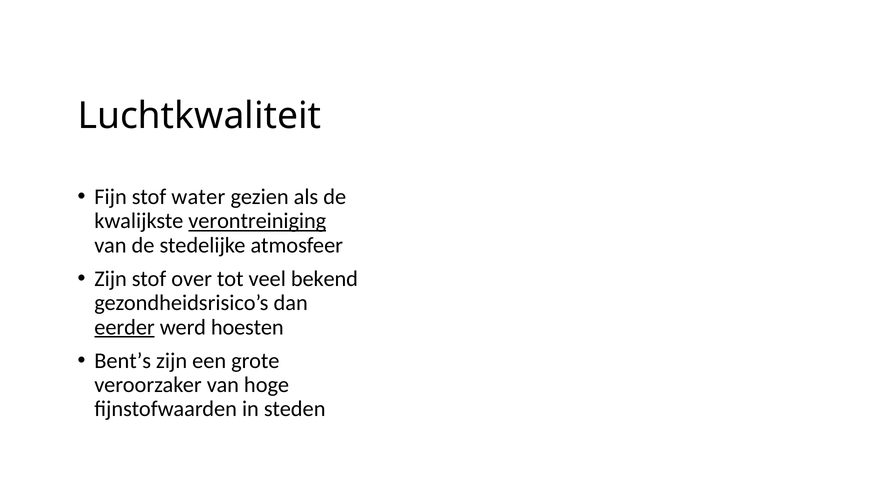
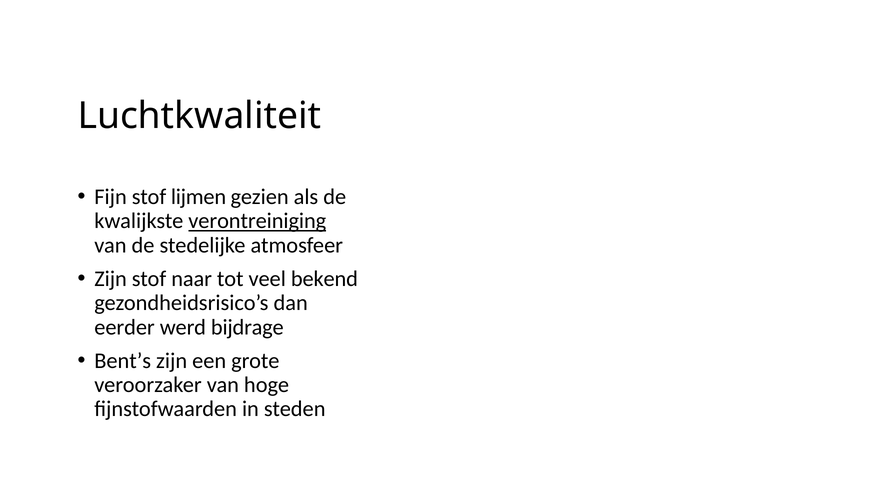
water: water -> lijmen (199, 197)
over: over -> naar (192, 278)
eerder underline: present -> none (125, 327)
hoesten: hoesten -> bijdrage (247, 327)
